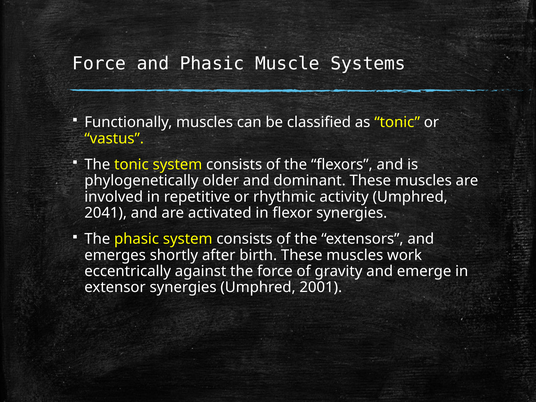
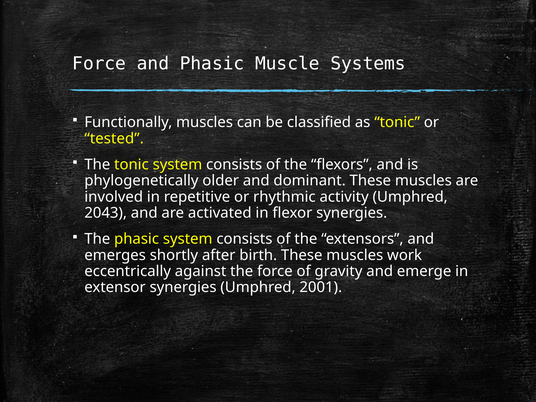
vastus: vastus -> tested (114, 138)
2041: 2041 -> 2043 (106, 213)
